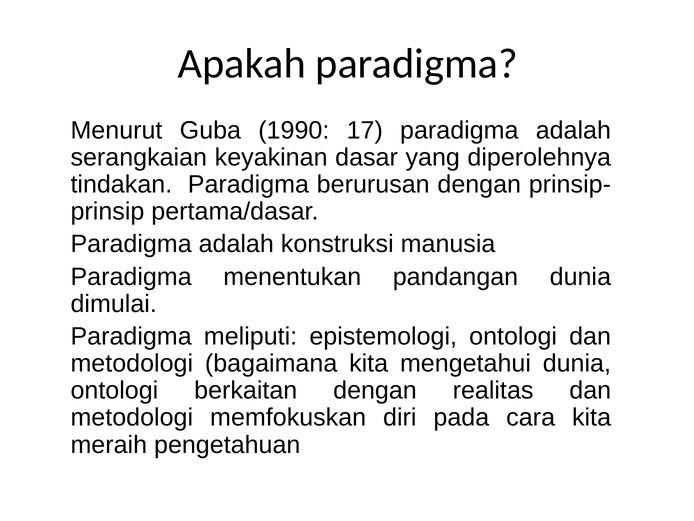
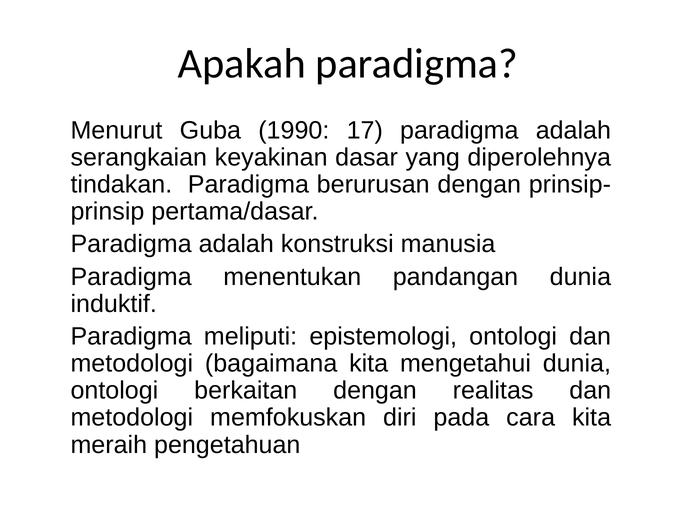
dimulai: dimulai -> induktif (114, 304)
